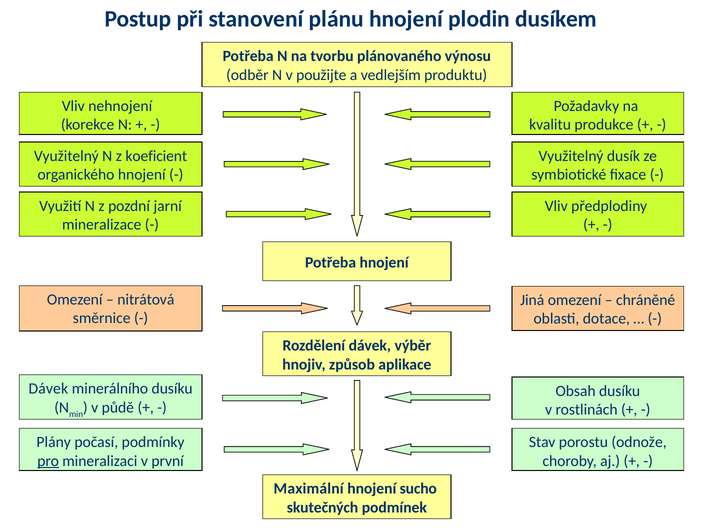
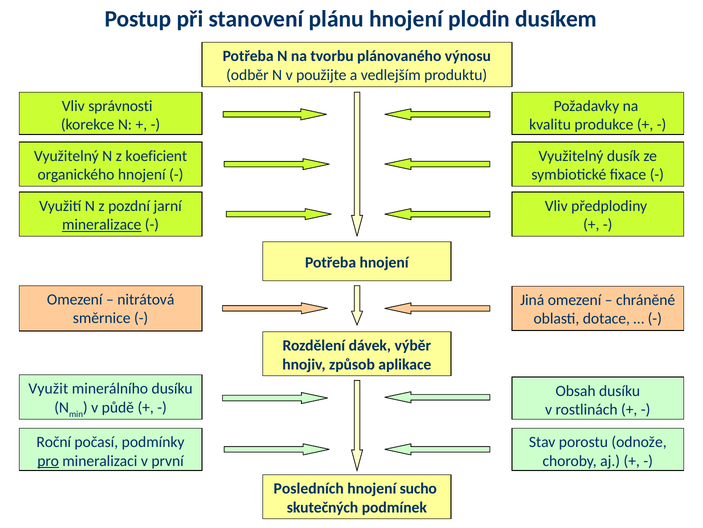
nehnojení: nehnojení -> správnosti (120, 106)
mineralizace underline: none -> present (102, 224)
Dávek: Dávek -> Využit (48, 388)
Plány: Plány -> Roční (54, 442)
Maximální: Maximální -> Posledních (309, 488)
